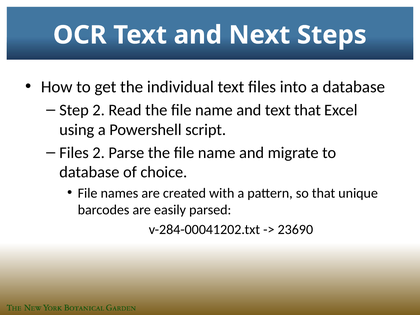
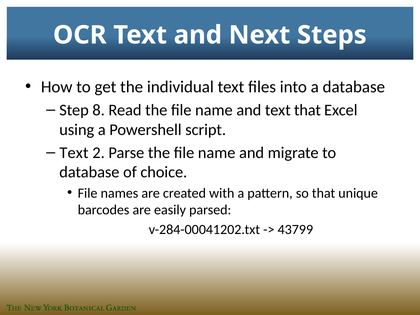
Step 2: 2 -> 8 (99, 110)
Files: Files -> Text (74, 153)
23690: 23690 -> 43799 (295, 229)
